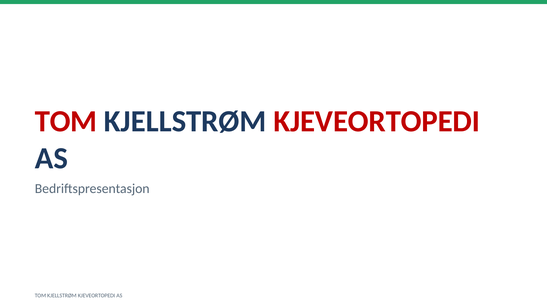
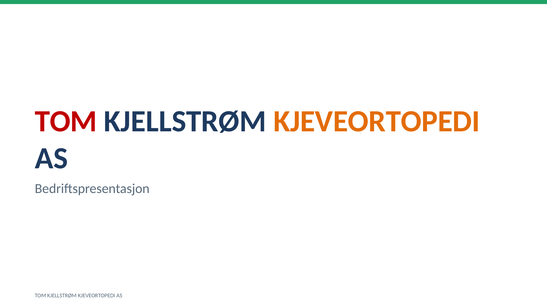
KJEVEORTOPEDI colour: red -> orange (377, 121)
